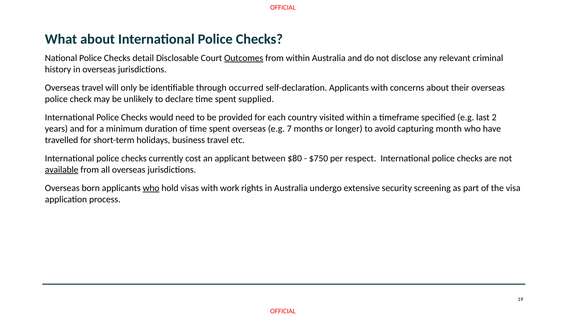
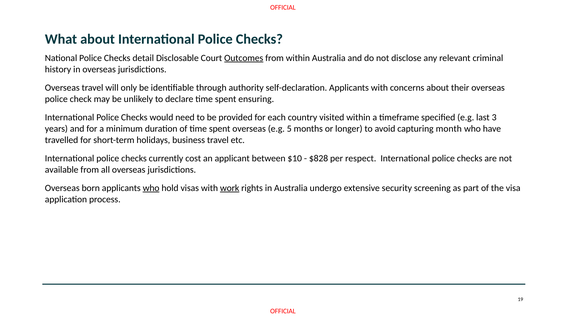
occurred: occurred -> authority (246, 88)
supplied: supplied -> ensuring (256, 99)
2: 2 -> 3 (494, 117)
7: 7 -> 5 (289, 129)
$80: $80 -> $10 (295, 158)
$750: $750 -> $828 (319, 158)
available underline: present -> none (62, 170)
work underline: none -> present (230, 188)
